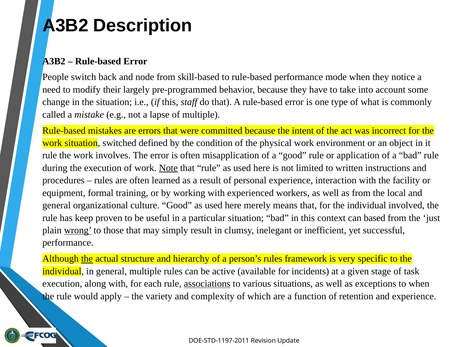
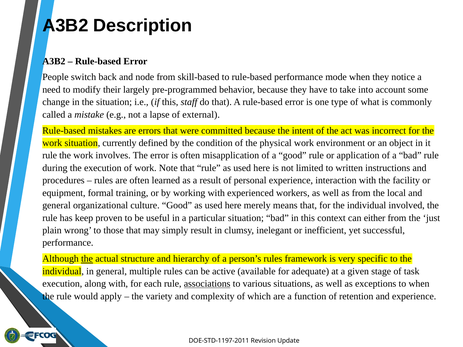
of multiple: multiple -> external (201, 115)
switched: switched -> currently (119, 143)
Note underline: present -> none (168, 168)
based: based -> either (375, 218)
wrong underline: present -> none (78, 231)
incidents: incidents -> adequate (310, 271)
